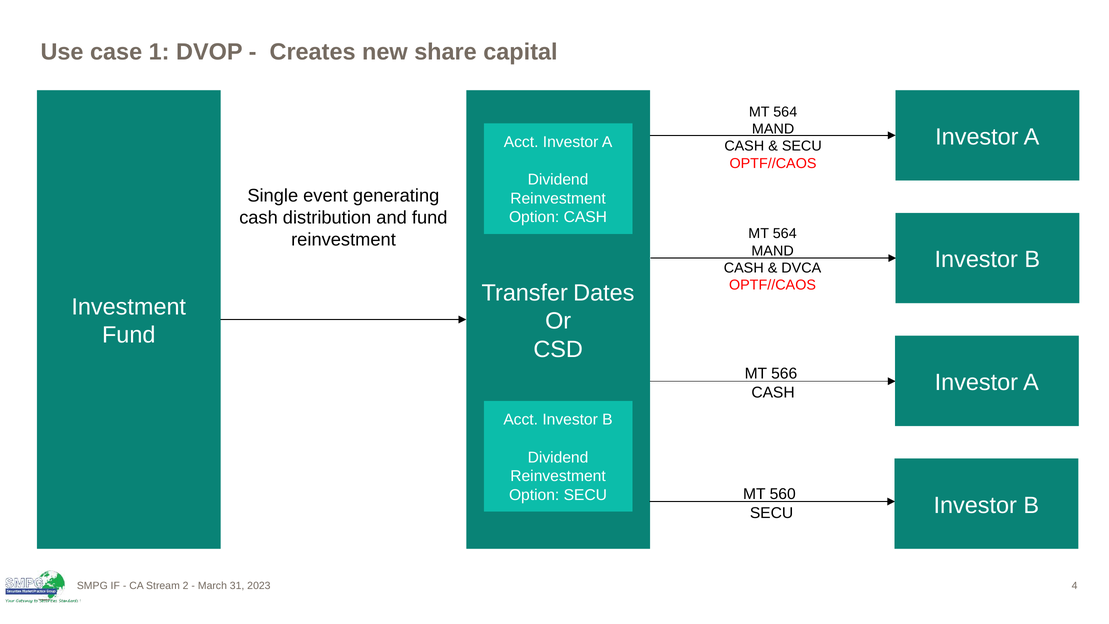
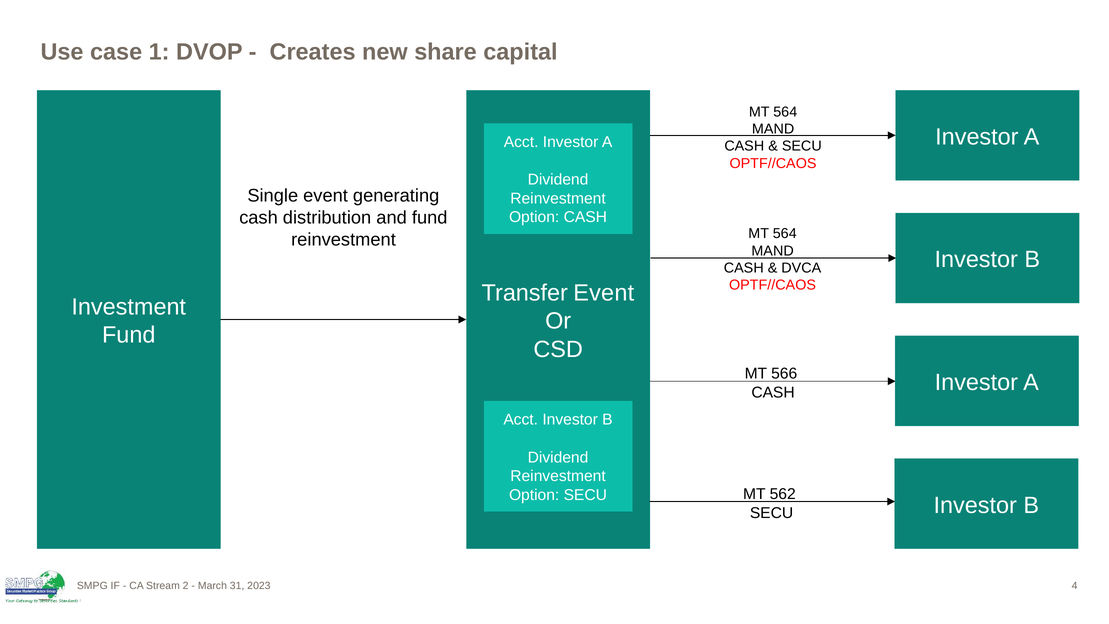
Transfer Dates: Dates -> Event (604, 293)
560: 560 -> 562 (783, 494)
